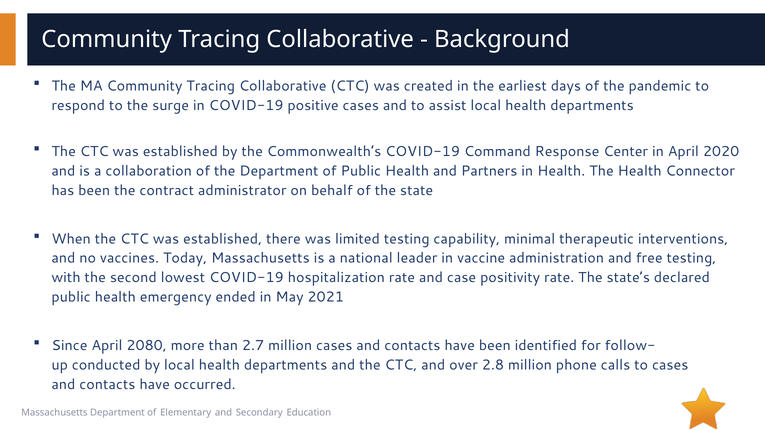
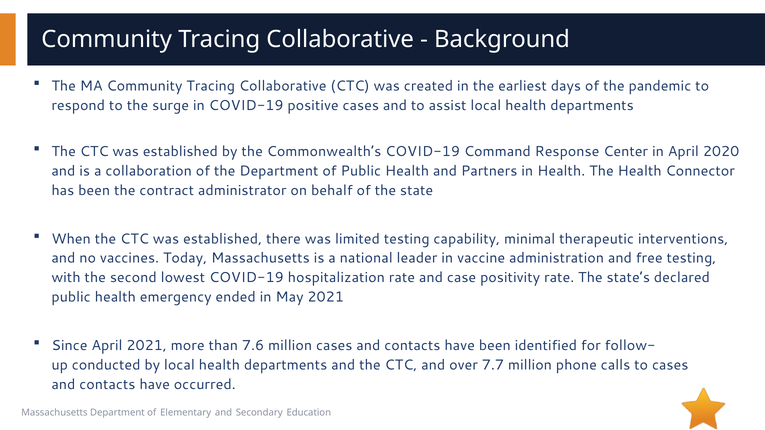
April 2080: 2080 -> 2021 (147, 346)
2.7: 2.7 -> 7.6 (253, 346)
2.8: 2.8 -> 7.7 (493, 365)
